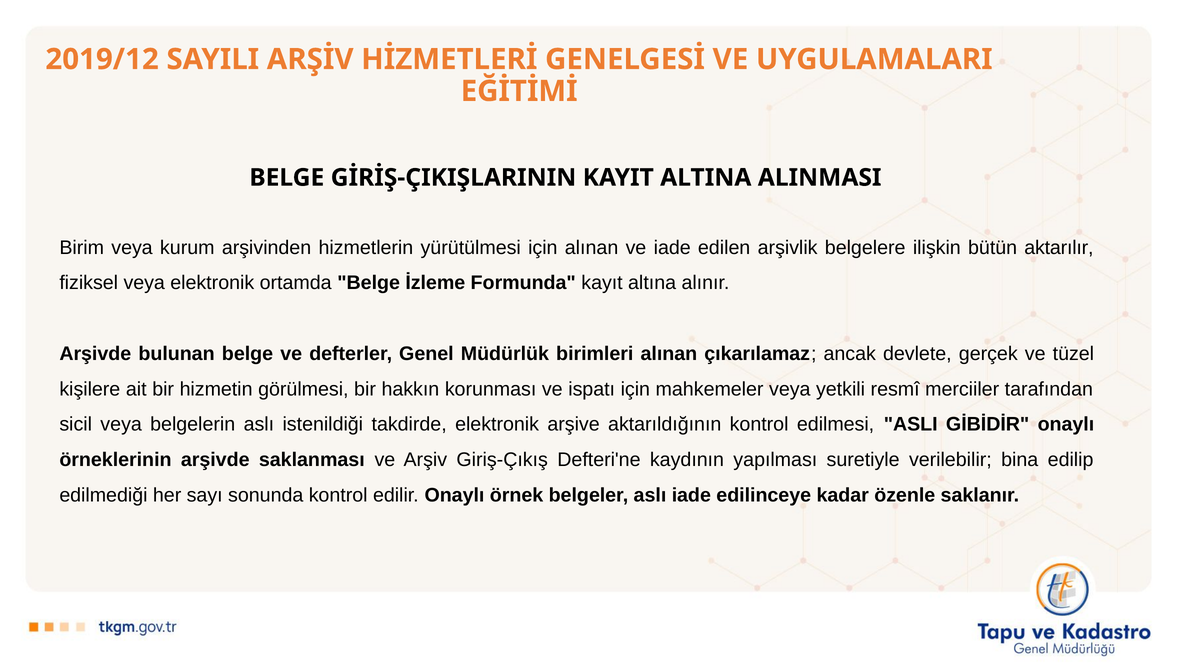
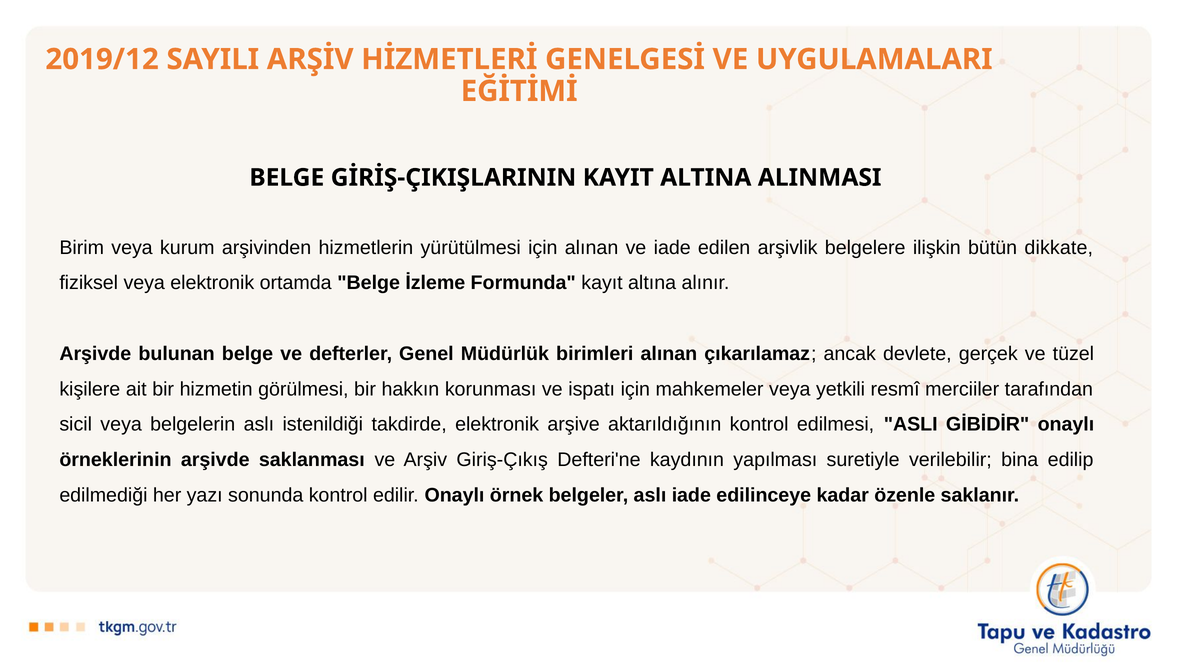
aktarılır: aktarılır -> dikkate (1059, 248)
sayı: sayı -> yazı (205, 495)
